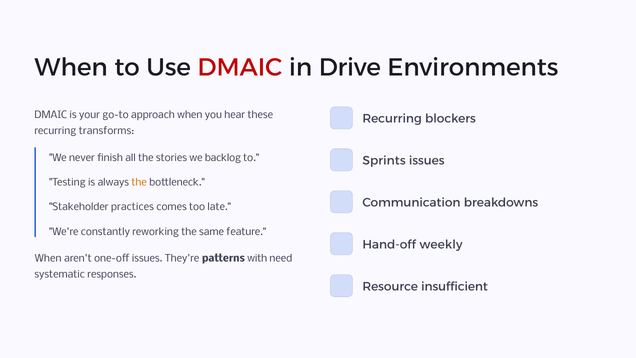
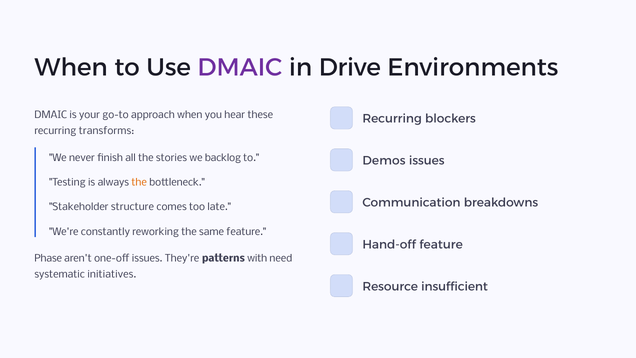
DMAIC colour: red -> purple (240, 68)
Sprints: Sprints -> Demos (384, 161)
practices: practices -> structure (132, 207)
Hand-off weekly: weekly -> feature (441, 245)
When: When -> Phase (48, 259)
responses: responses -> initiatives (112, 274)
